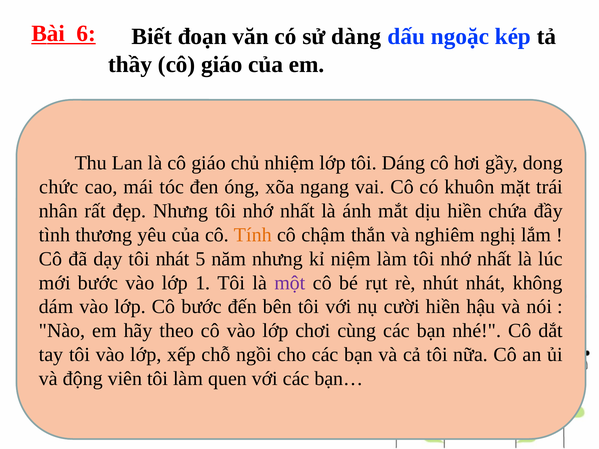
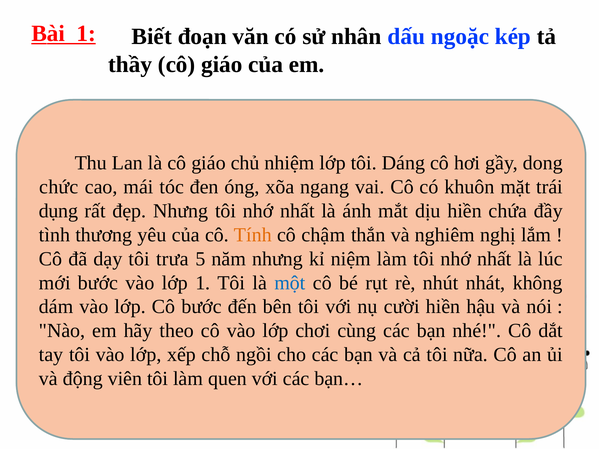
Bài 6: 6 -> 1 (86, 34)
dàng: dàng -> nhân (356, 37)
nhân: nhân -> dụng (58, 211)
tôi nhát: nhát -> trưa (172, 259)
một colour: purple -> blue (290, 283)
